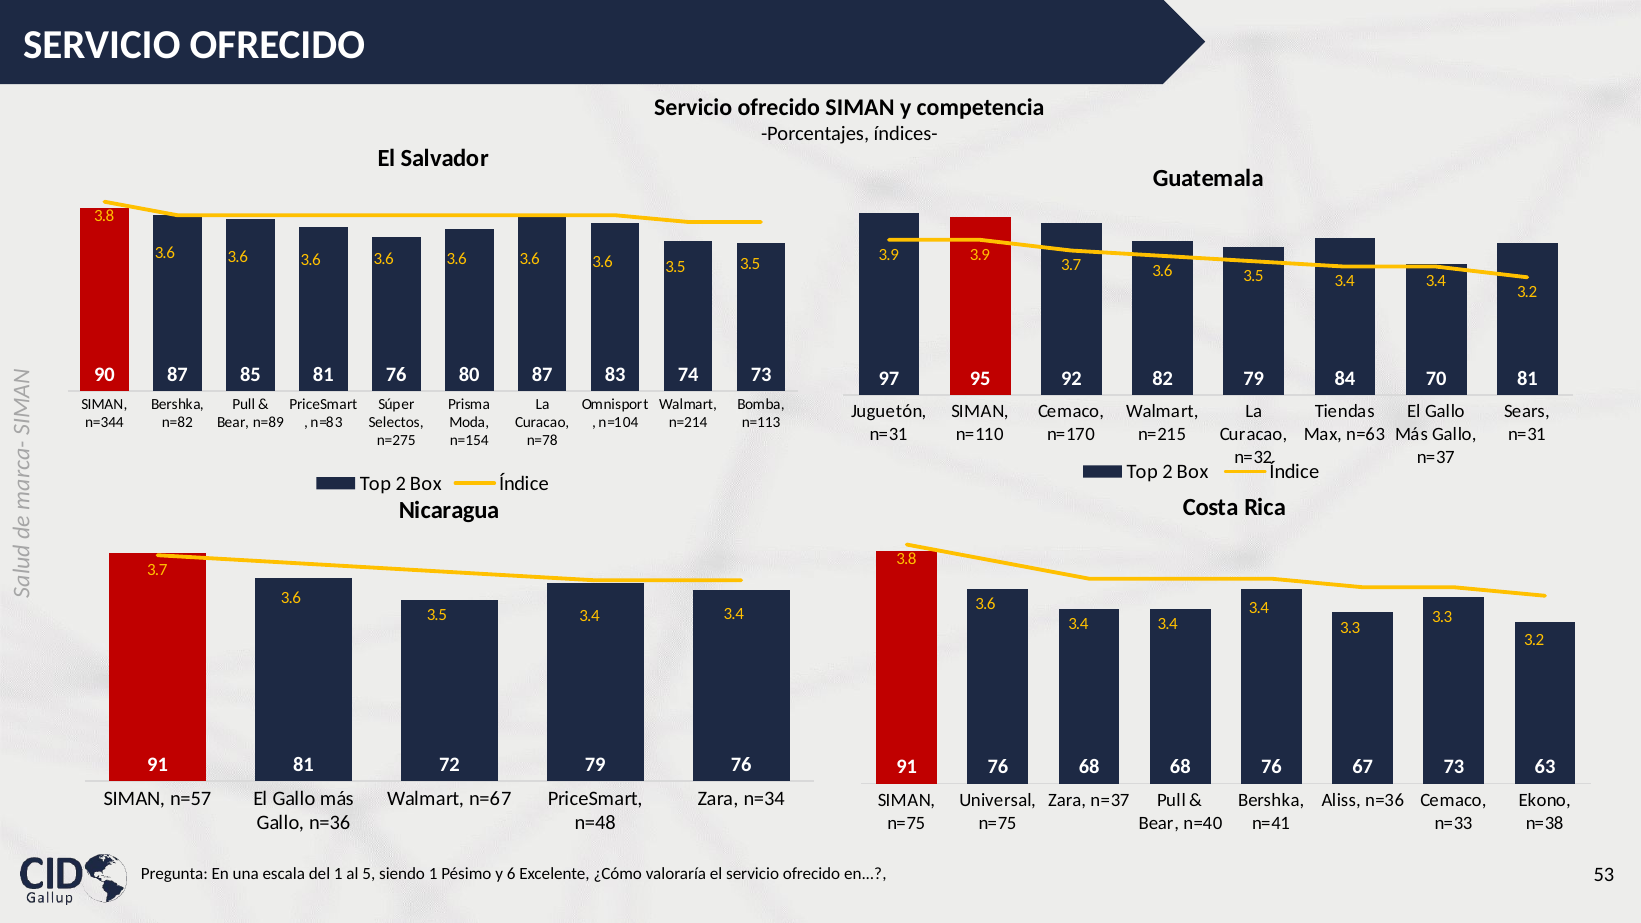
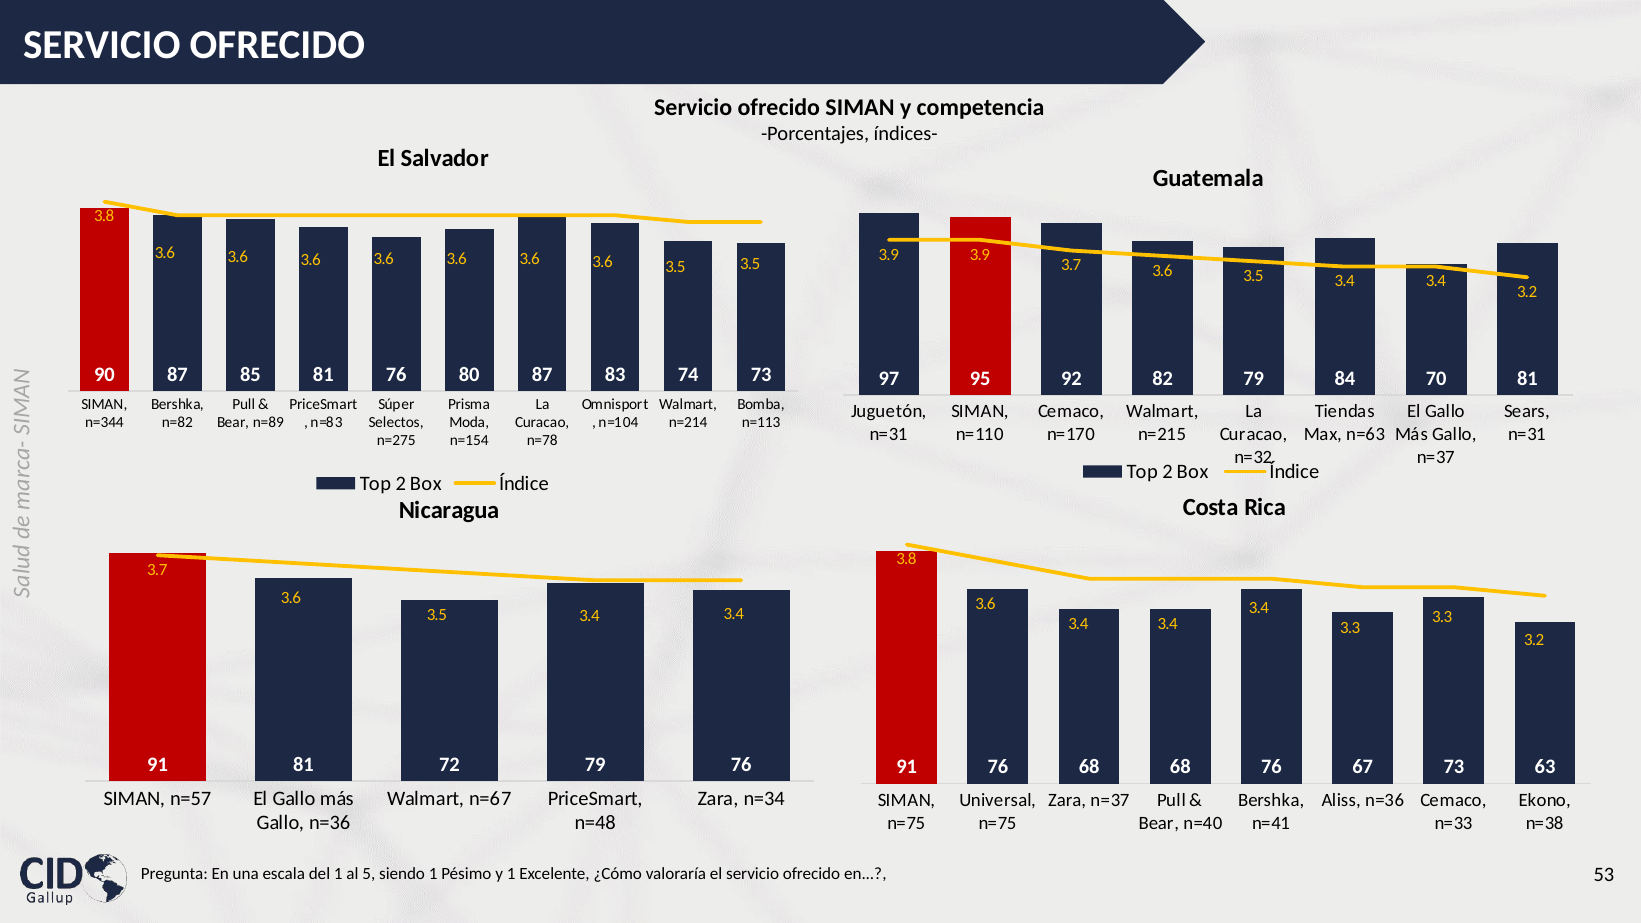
y 6: 6 -> 1 (511, 874)
